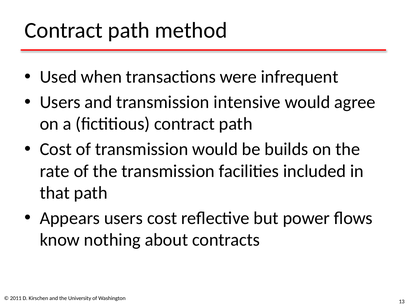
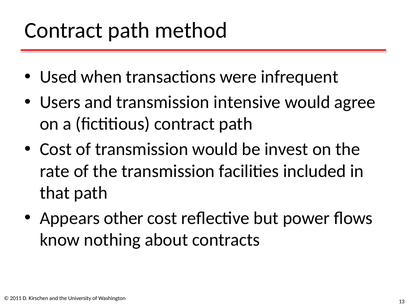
builds: builds -> invest (286, 149)
Appears users: users -> other (124, 218)
